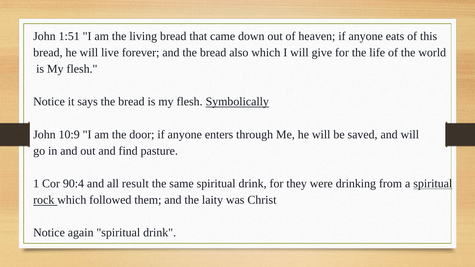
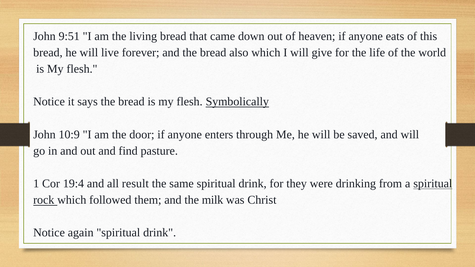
1:51: 1:51 -> 9:51 (69, 36)
90:4: 90:4 -> 19:4 (73, 184)
laity: laity -> milk (213, 200)
